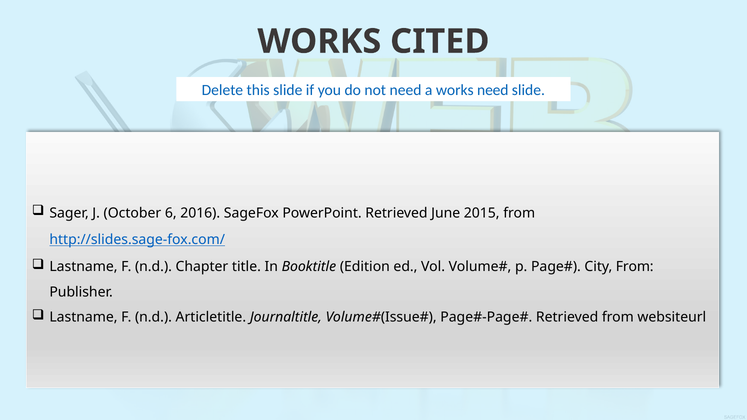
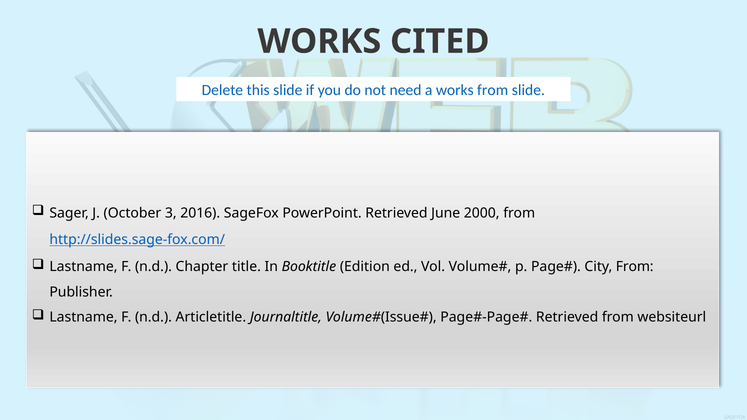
works need: need -> from (493, 90)
6: 6 -> 3 (171, 213)
2015: 2015 -> 2000 (482, 213)
